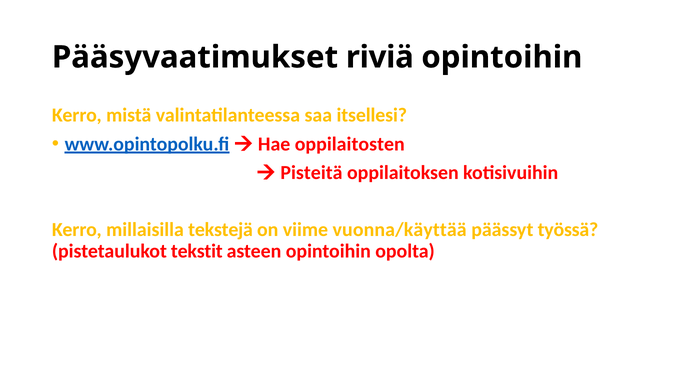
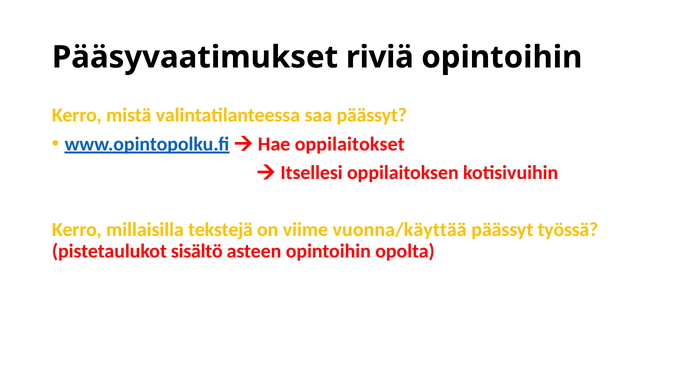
saa itsellesi: itsellesi -> päässyt (372, 115)
oppilaitosten: oppilaitosten -> oppilaitokset (350, 144)
Pisteitä: Pisteitä -> Itsellesi (312, 173)
tekstit: tekstit -> sisältö (197, 251)
